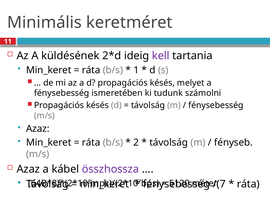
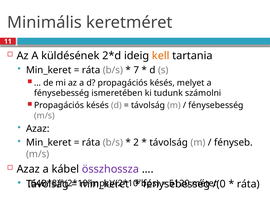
kell colour: purple -> orange (161, 56)
1: 1 -> 7 (136, 70)
/(7: /(7 -> /(0 (219, 184)
